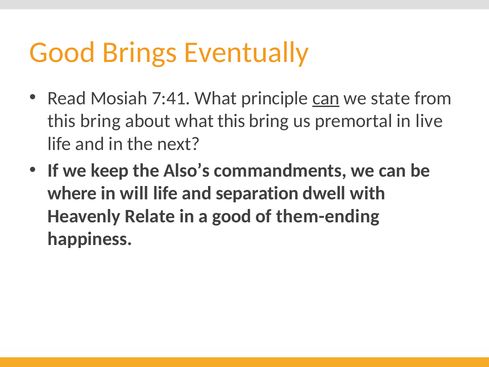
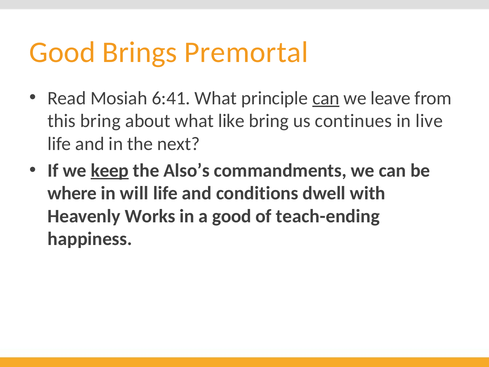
Eventually: Eventually -> Premortal (246, 52)
7:41: 7:41 -> 6:41 (171, 98)
state: state -> leave (391, 98)
what this: this -> like (231, 121)
premortal: premortal -> continues (353, 121)
keep underline: none -> present (110, 170)
separation: separation -> conditions (257, 193)
Relate: Relate -> Works (150, 216)
them-ending: them-ending -> teach-ending (328, 216)
